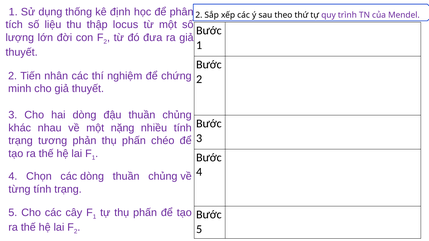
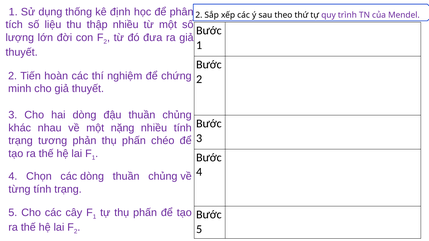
thập locus: locus -> nhiều (126, 25)
nhân: nhân -> hoàn (56, 76)
